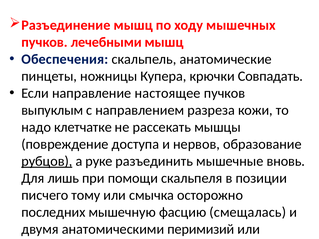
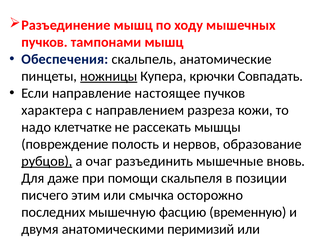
лечебными: лечебными -> тампонами (106, 42)
ножницы underline: none -> present (109, 76)
выпуклым: выпуклым -> характера (52, 110)
доступа: доступа -> полость (135, 144)
руке: руке -> очаг (99, 161)
лишь: лишь -> даже (63, 178)
тому: тому -> этим (86, 195)
смещалась: смещалась -> временную (248, 212)
